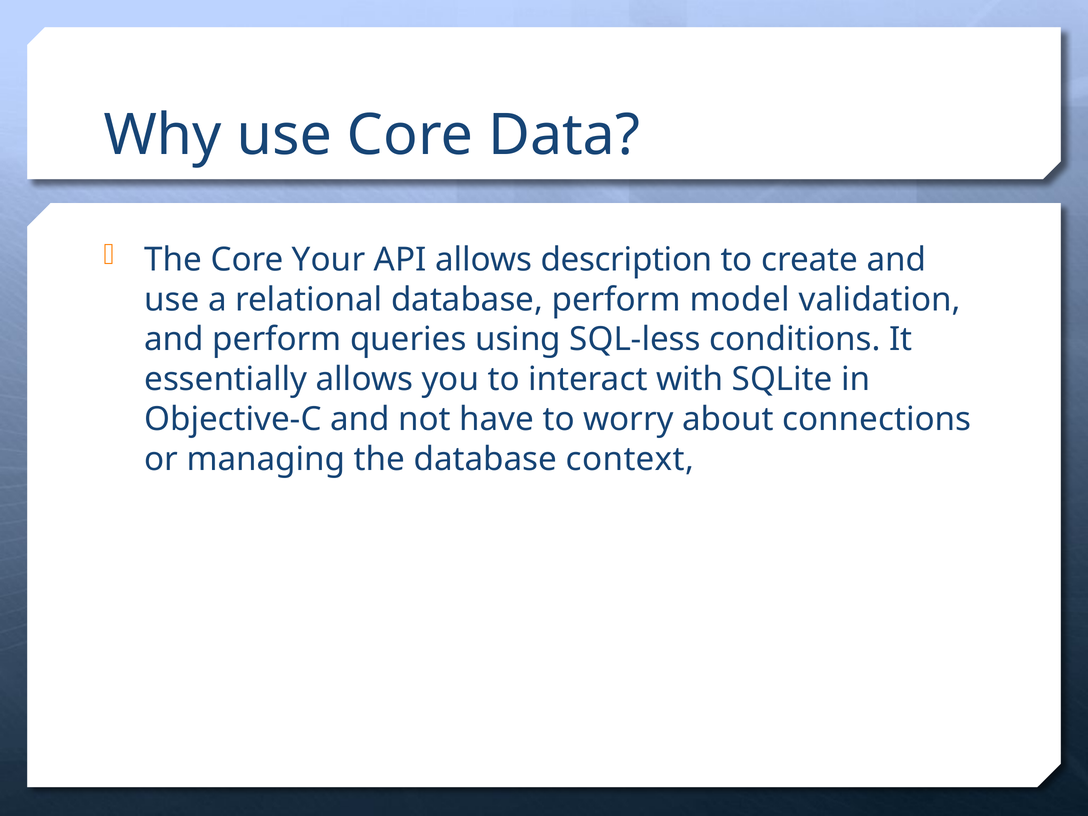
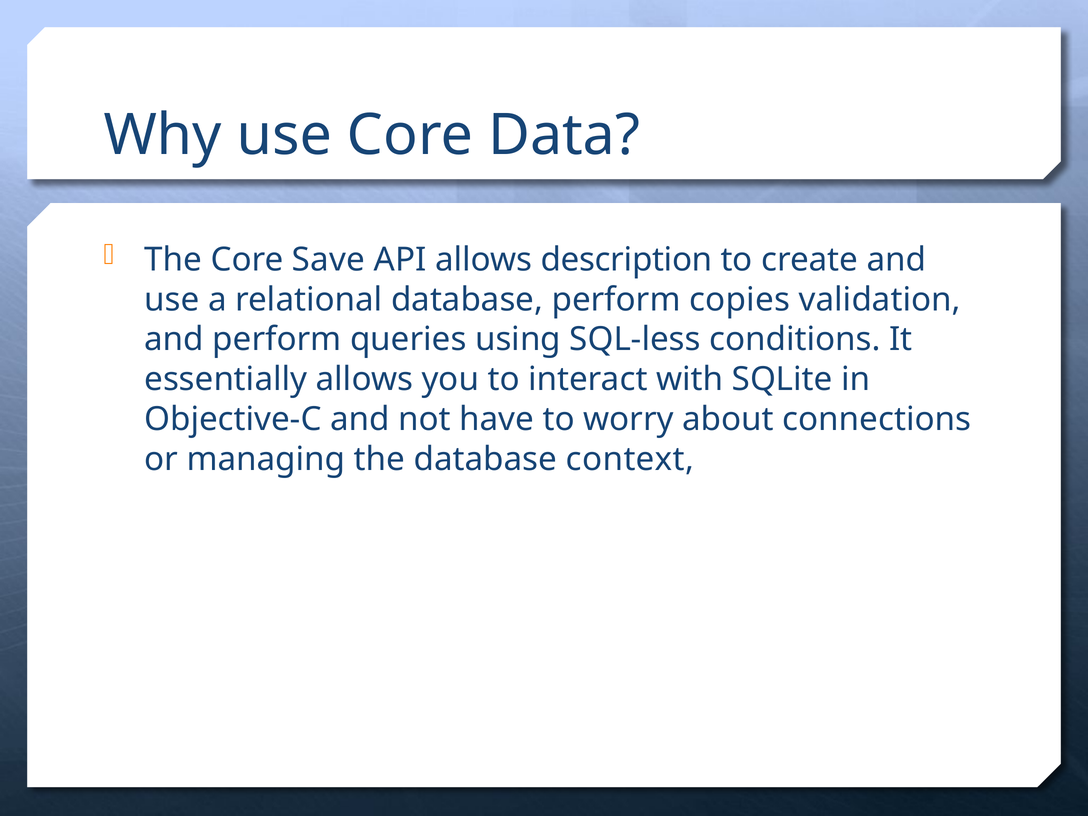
Your: Your -> Save (329, 260)
model: model -> copies (740, 300)
